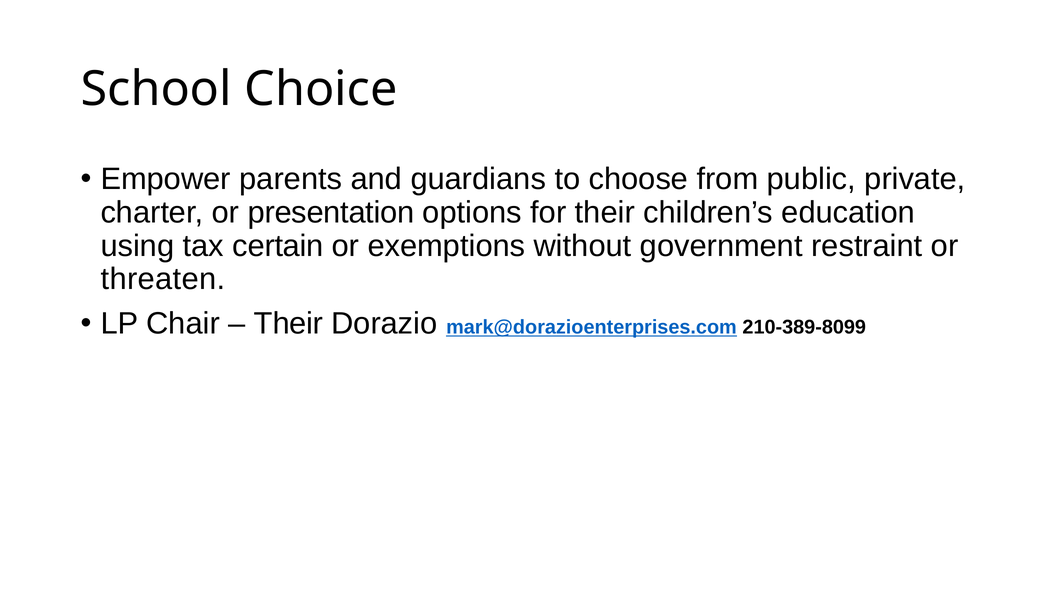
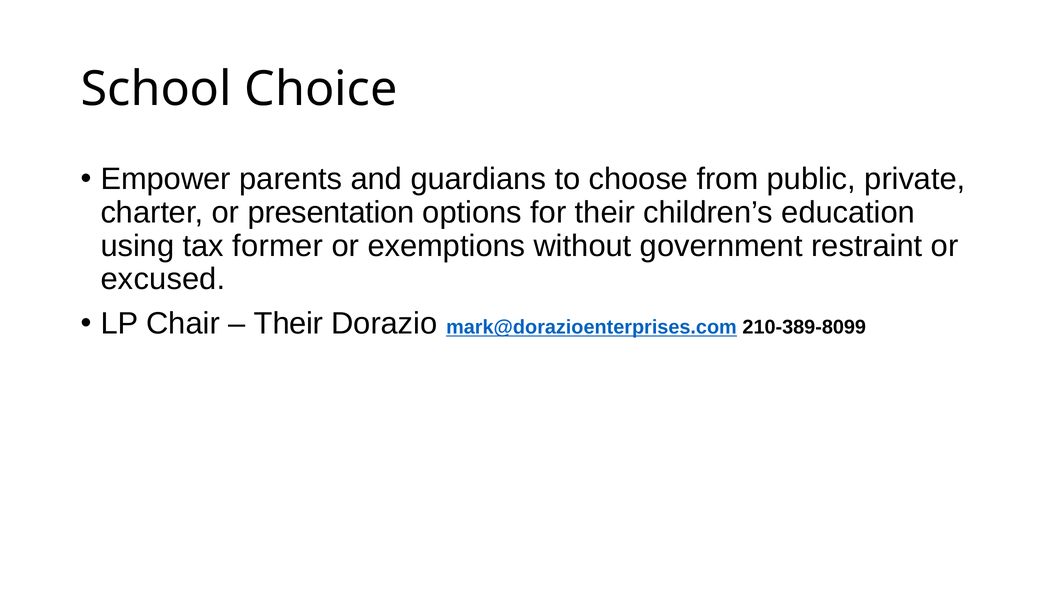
certain: certain -> former (278, 246)
threaten: threaten -> excused (163, 279)
